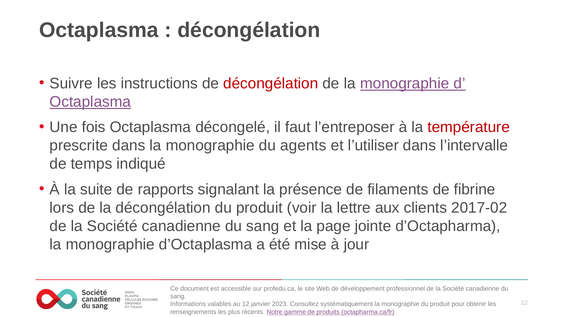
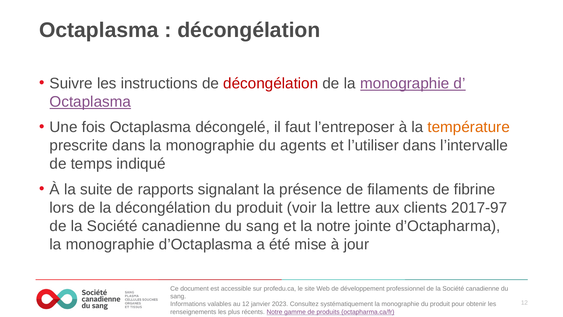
température colour: red -> orange (469, 127)
2017-02: 2017-02 -> 2017-97 (479, 207)
la page: page -> notre (334, 226)
